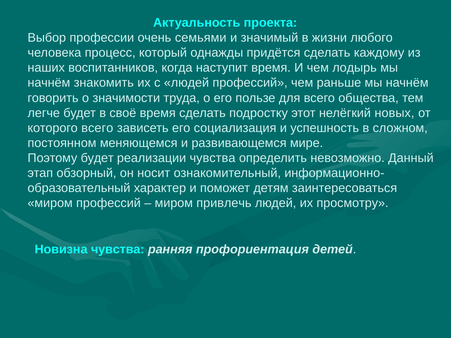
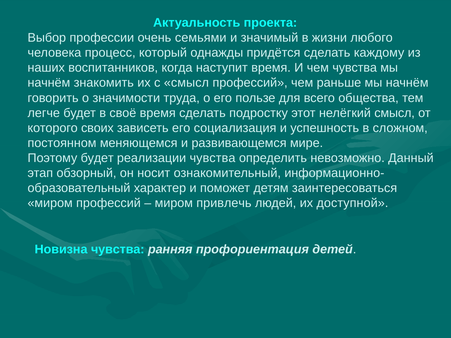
чем лодырь: лодырь -> чувства (355, 68)
с людей: людей -> смысл (186, 83)
нелёгкий новых: новых -> смысл (395, 113)
которого всего: всего -> своих (97, 128)
просмотру: просмотру -> доступной (352, 203)
